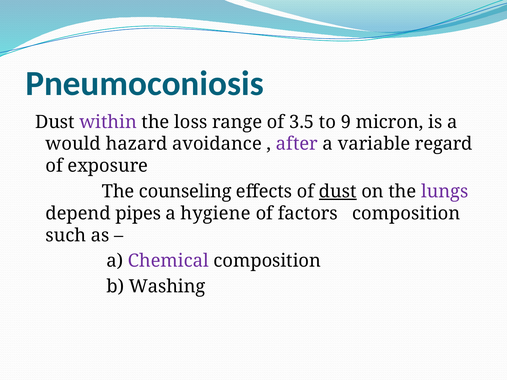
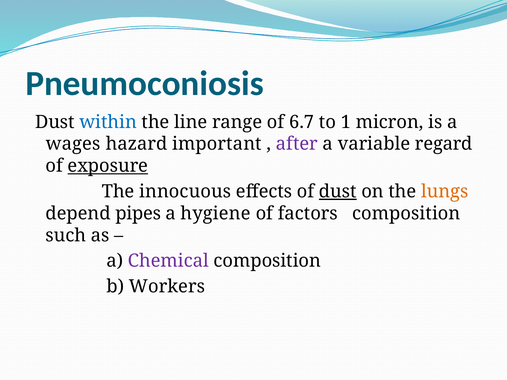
within colour: purple -> blue (108, 122)
loss: loss -> line (191, 122)
3.5: 3.5 -> 6.7 (302, 122)
9: 9 -> 1 (346, 122)
would: would -> wages (73, 144)
avoidance: avoidance -> important (217, 144)
exposure underline: none -> present (108, 166)
counseling: counseling -> innocuous (185, 192)
lungs colour: purple -> orange (445, 192)
Washing: Washing -> Workers (167, 287)
